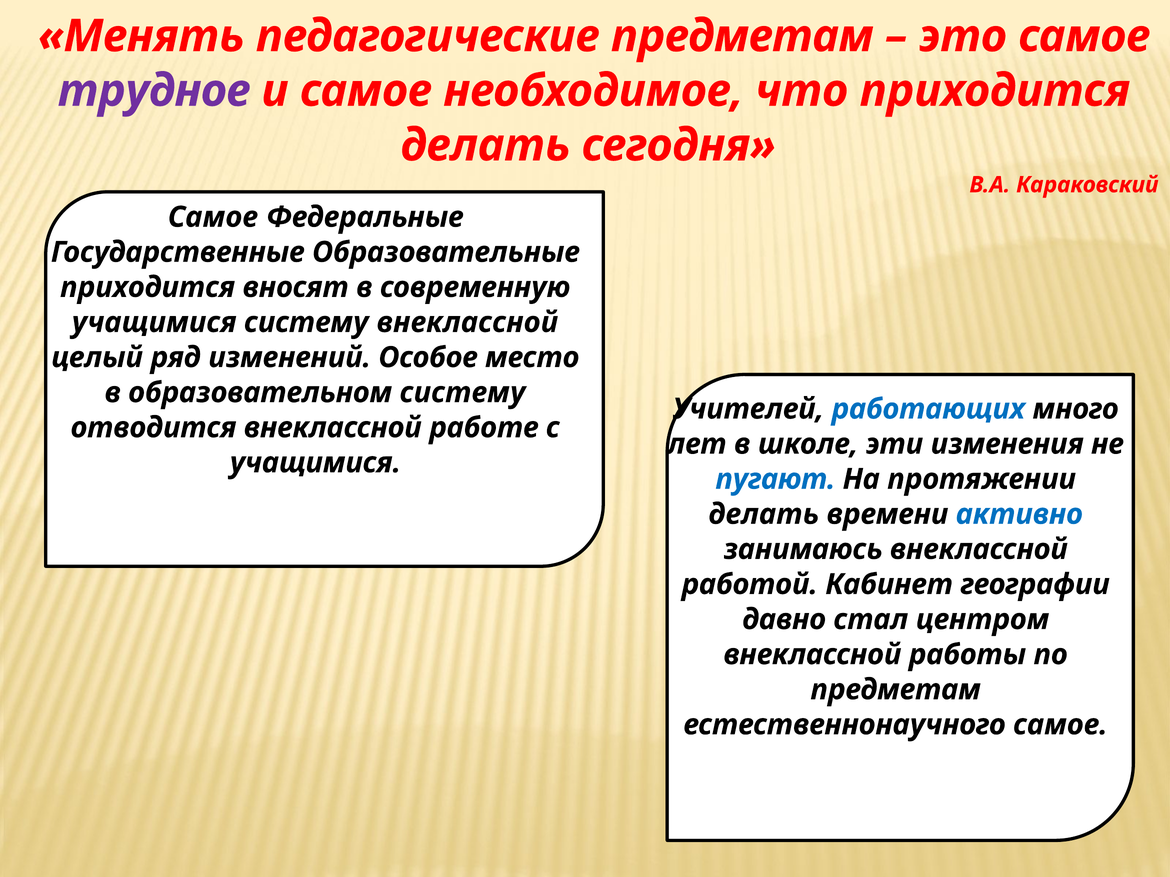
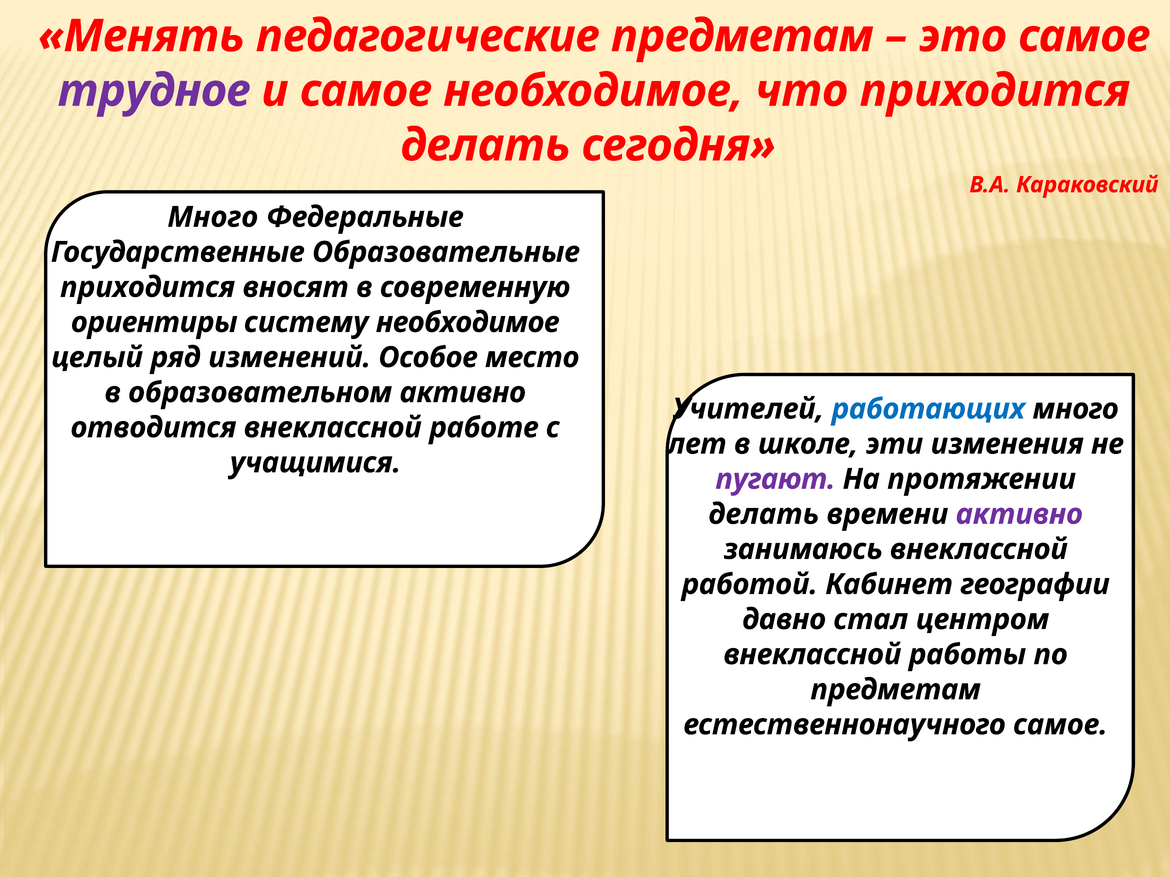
Самое: Самое -> Много (213, 217)
учащимися: учащимися -> ориентиры (154, 323)
систему внеклассной: внеклассной -> необходимое (468, 323)
образовательном систему: систему -> активно (463, 393)
пугают colour: blue -> purple (775, 479)
активно colour: blue -> purple (1019, 514)
